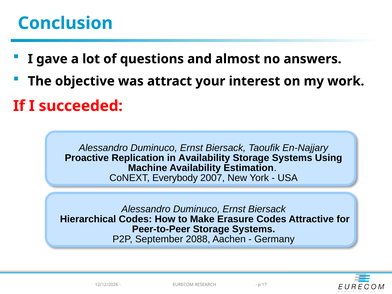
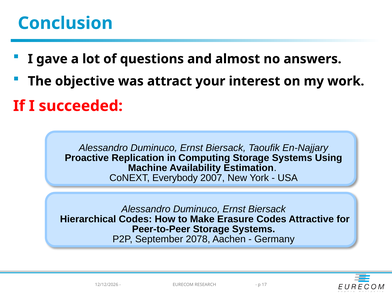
in Availability: Availability -> Computing (204, 158)
2088: 2088 -> 2078 (198, 239)
